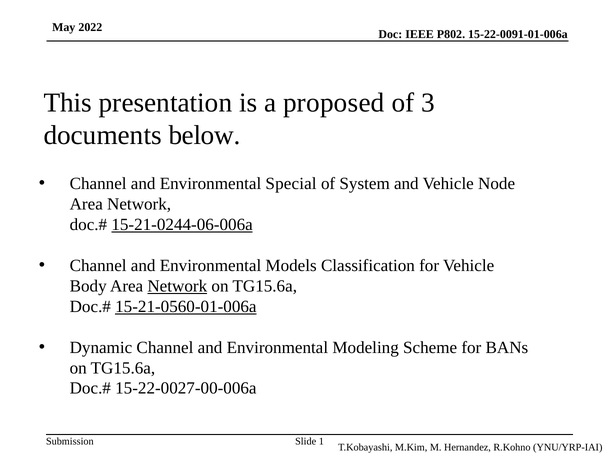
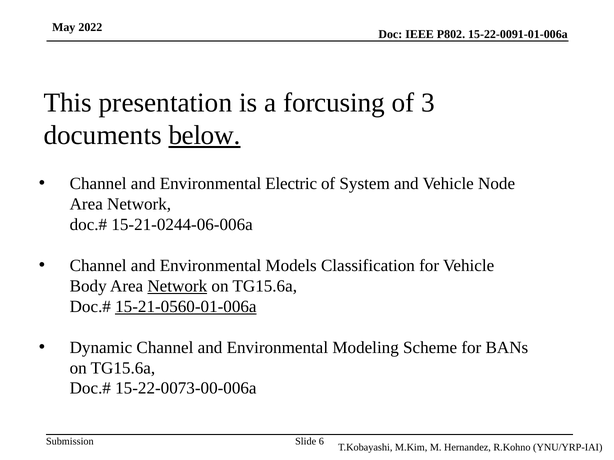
proposed: proposed -> forcusing (334, 103)
below underline: none -> present (205, 135)
Special: Special -> Electric (291, 184)
15-21-0244-06-006a underline: present -> none (182, 225)
15-22-0027-00-006a: 15-22-0027-00-006a -> 15-22-0073-00-006a (186, 389)
1: 1 -> 6 (321, 442)
